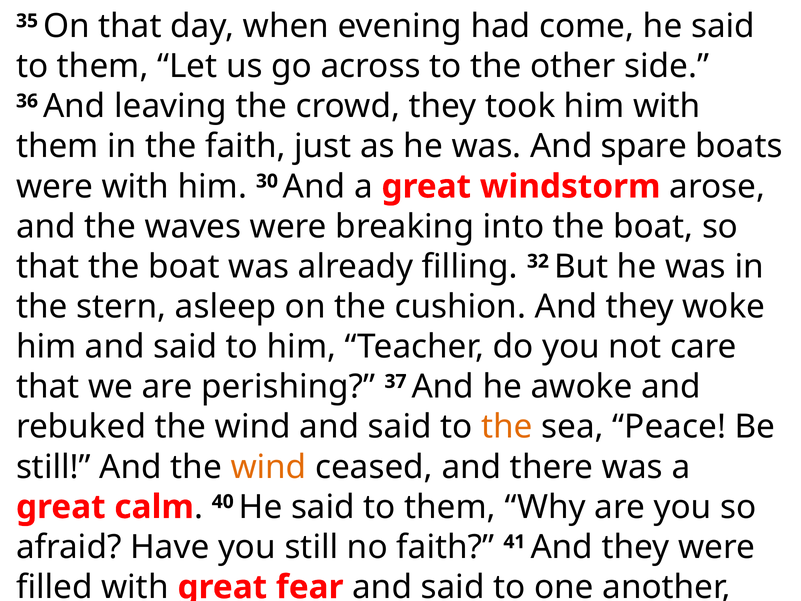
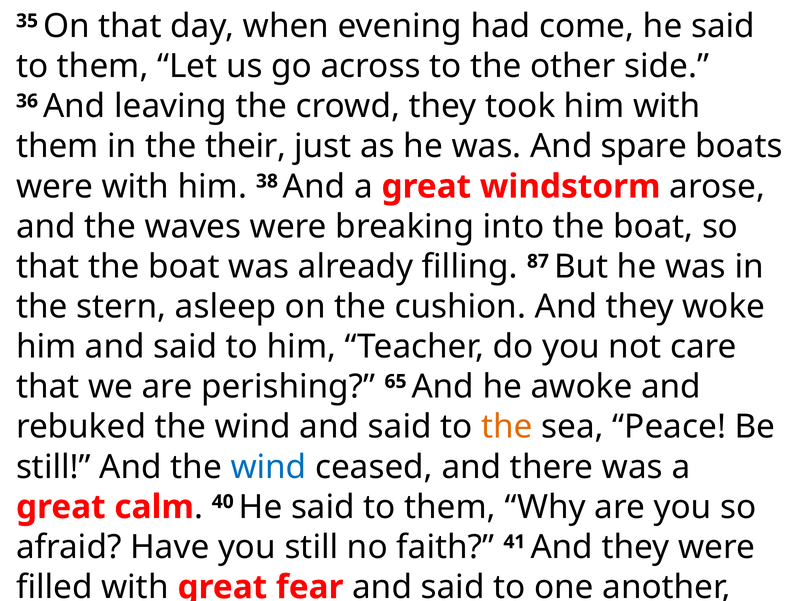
the faith: faith -> their (246, 146)
30: 30 -> 38 (267, 181)
32: 32 -> 87 (538, 261)
37: 37 -> 65 (396, 381)
wind colour: orange -> blue (269, 467)
